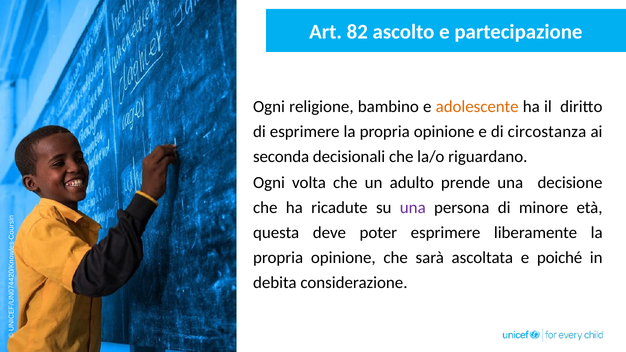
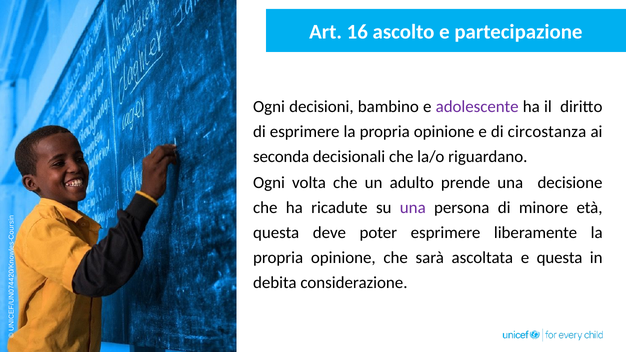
82: 82 -> 16 (357, 32)
religione: religione -> decisioni (321, 107)
adolescente colour: orange -> purple (477, 107)
e poiché: poiché -> questa (560, 258)
